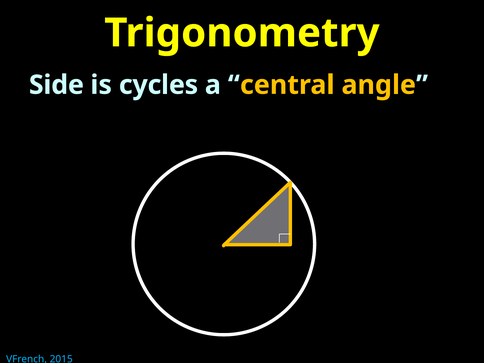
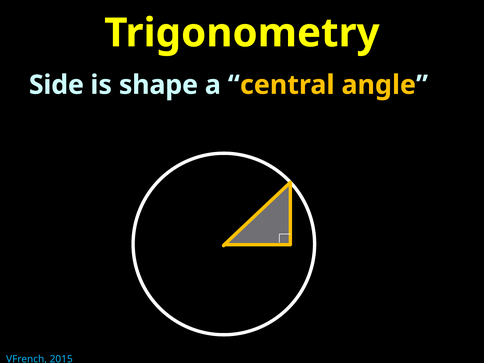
cycles: cycles -> shape (158, 85)
